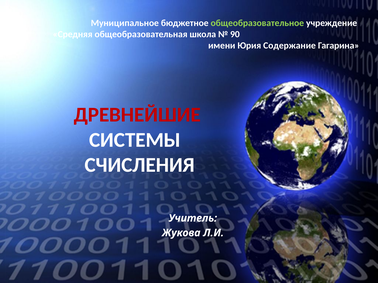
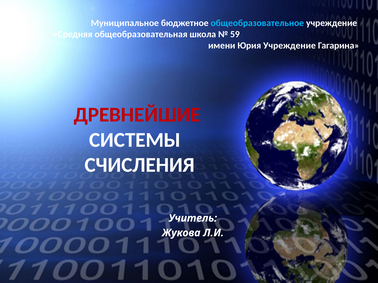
общеобразовательное colour: light green -> light blue (257, 23)
90: 90 -> 59 (235, 34)
Юрия Содержание: Содержание -> Учреждение (290, 46)
